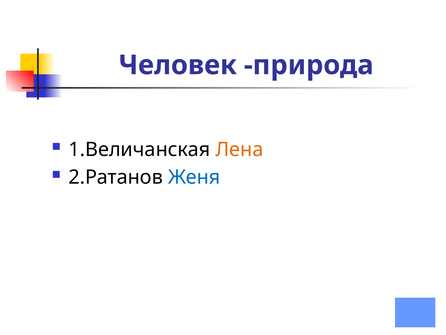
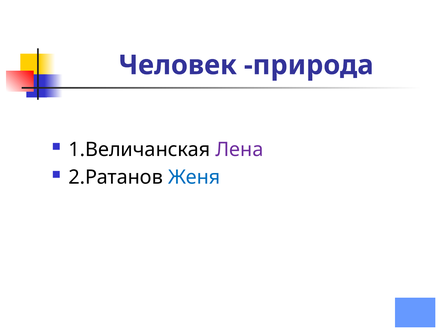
Лена colour: orange -> purple (239, 149)
